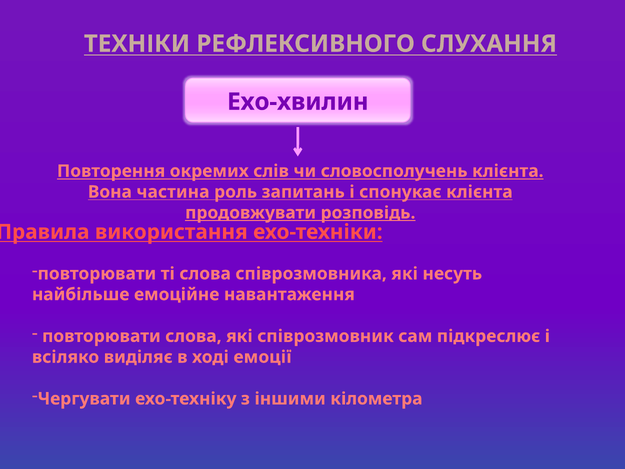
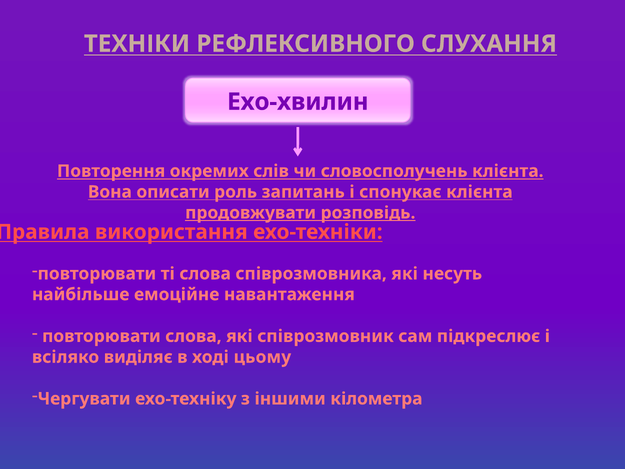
частина: частина -> описати (173, 192)
емоції: емоції -> цьому (262, 357)
